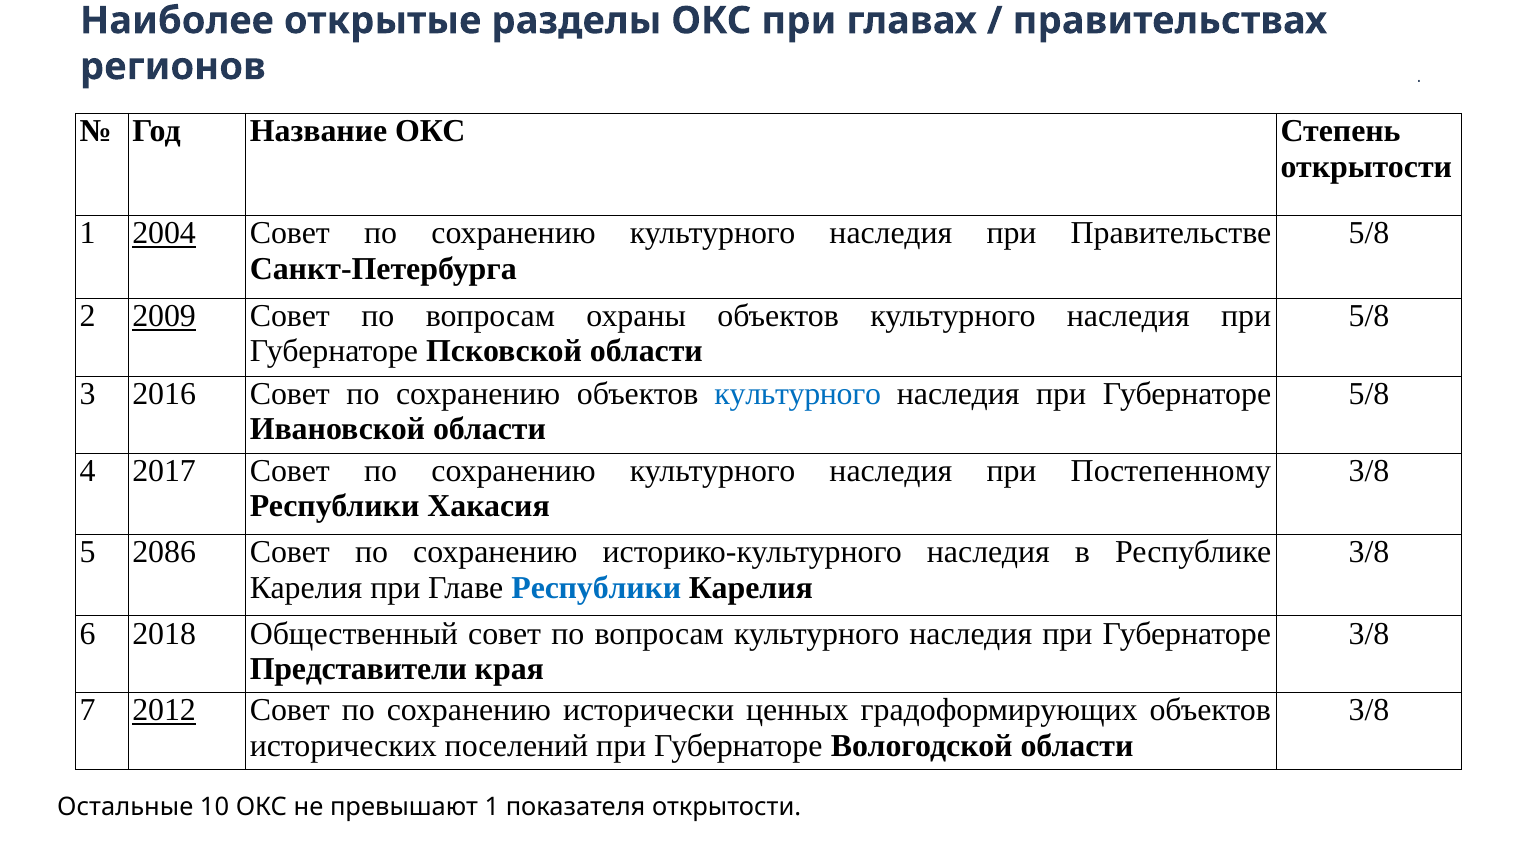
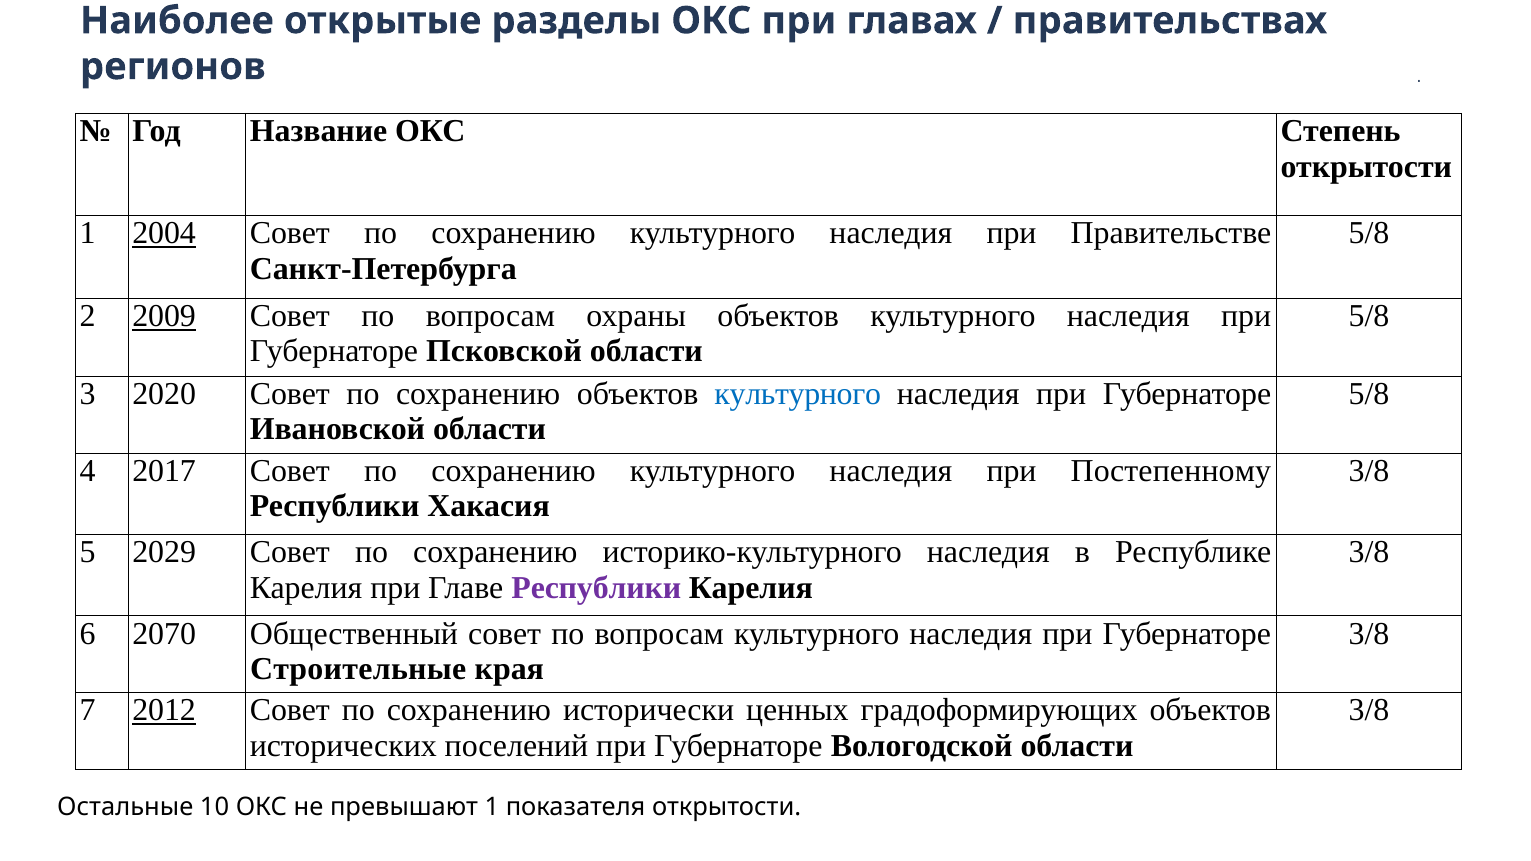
2016: 2016 -> 2020 (164, 394)
2086: 2086 -> 2029 (164, 552)
Республики colour: blue -> purple (596, 588)
2018: 2018 -> 2070 (164, 634)
Представители: Представители -> Строительные (358, 669)
